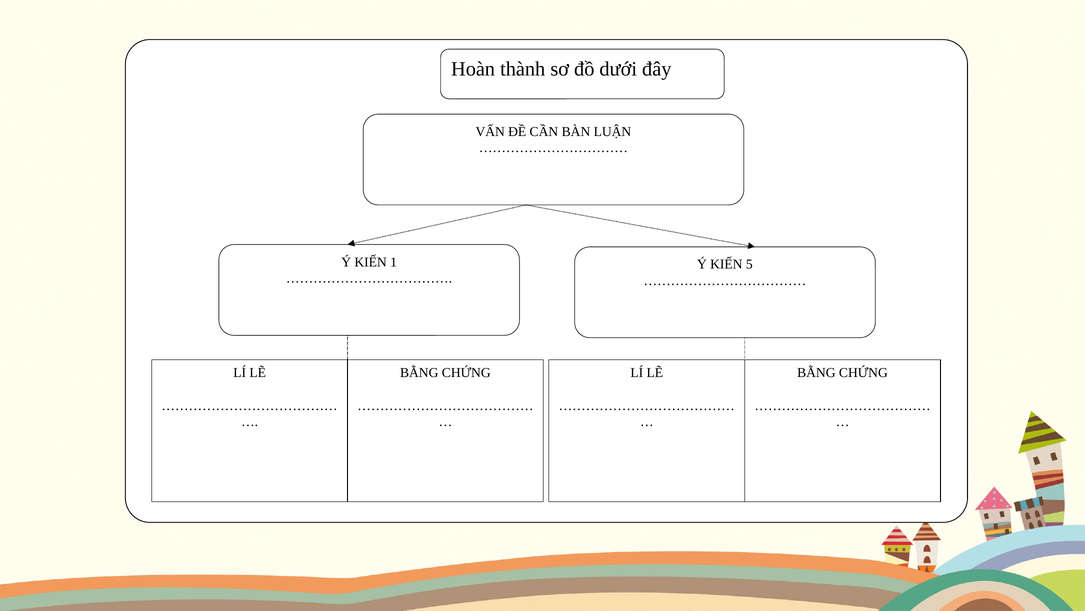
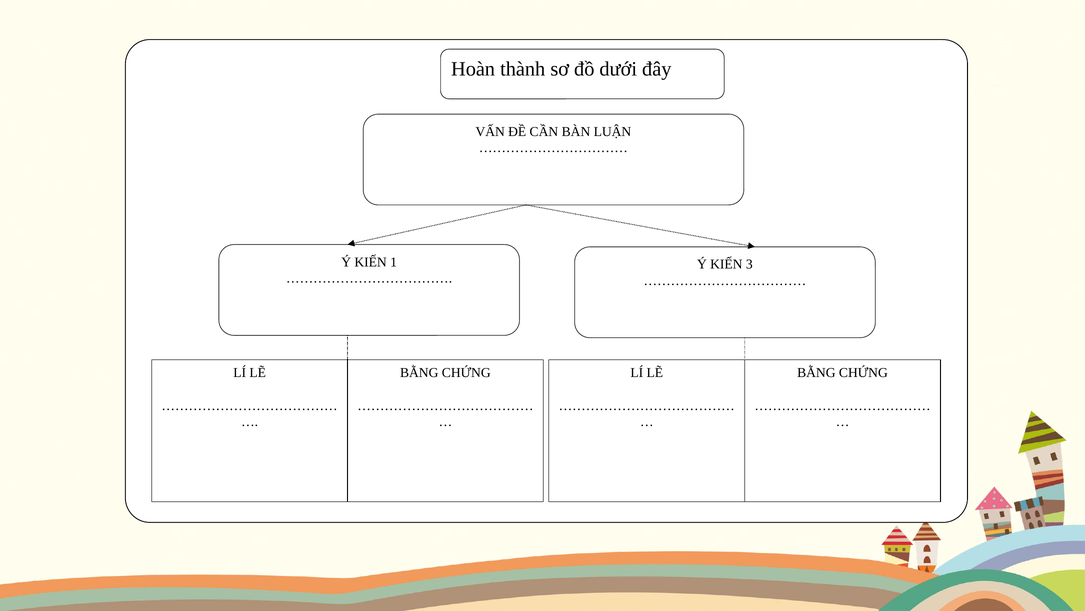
5: 5 -> 3 (749, 264)
